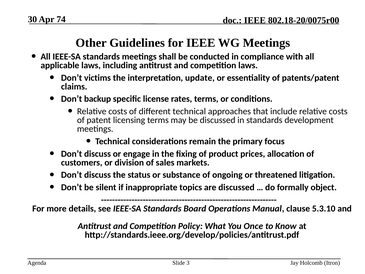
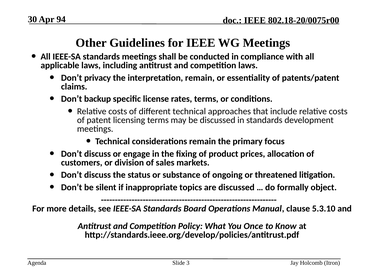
74: 74 -> 94 (61, 19)
victims: victims -> privacy (98, 78)
interpretation update: update -> remain (200, 78)
